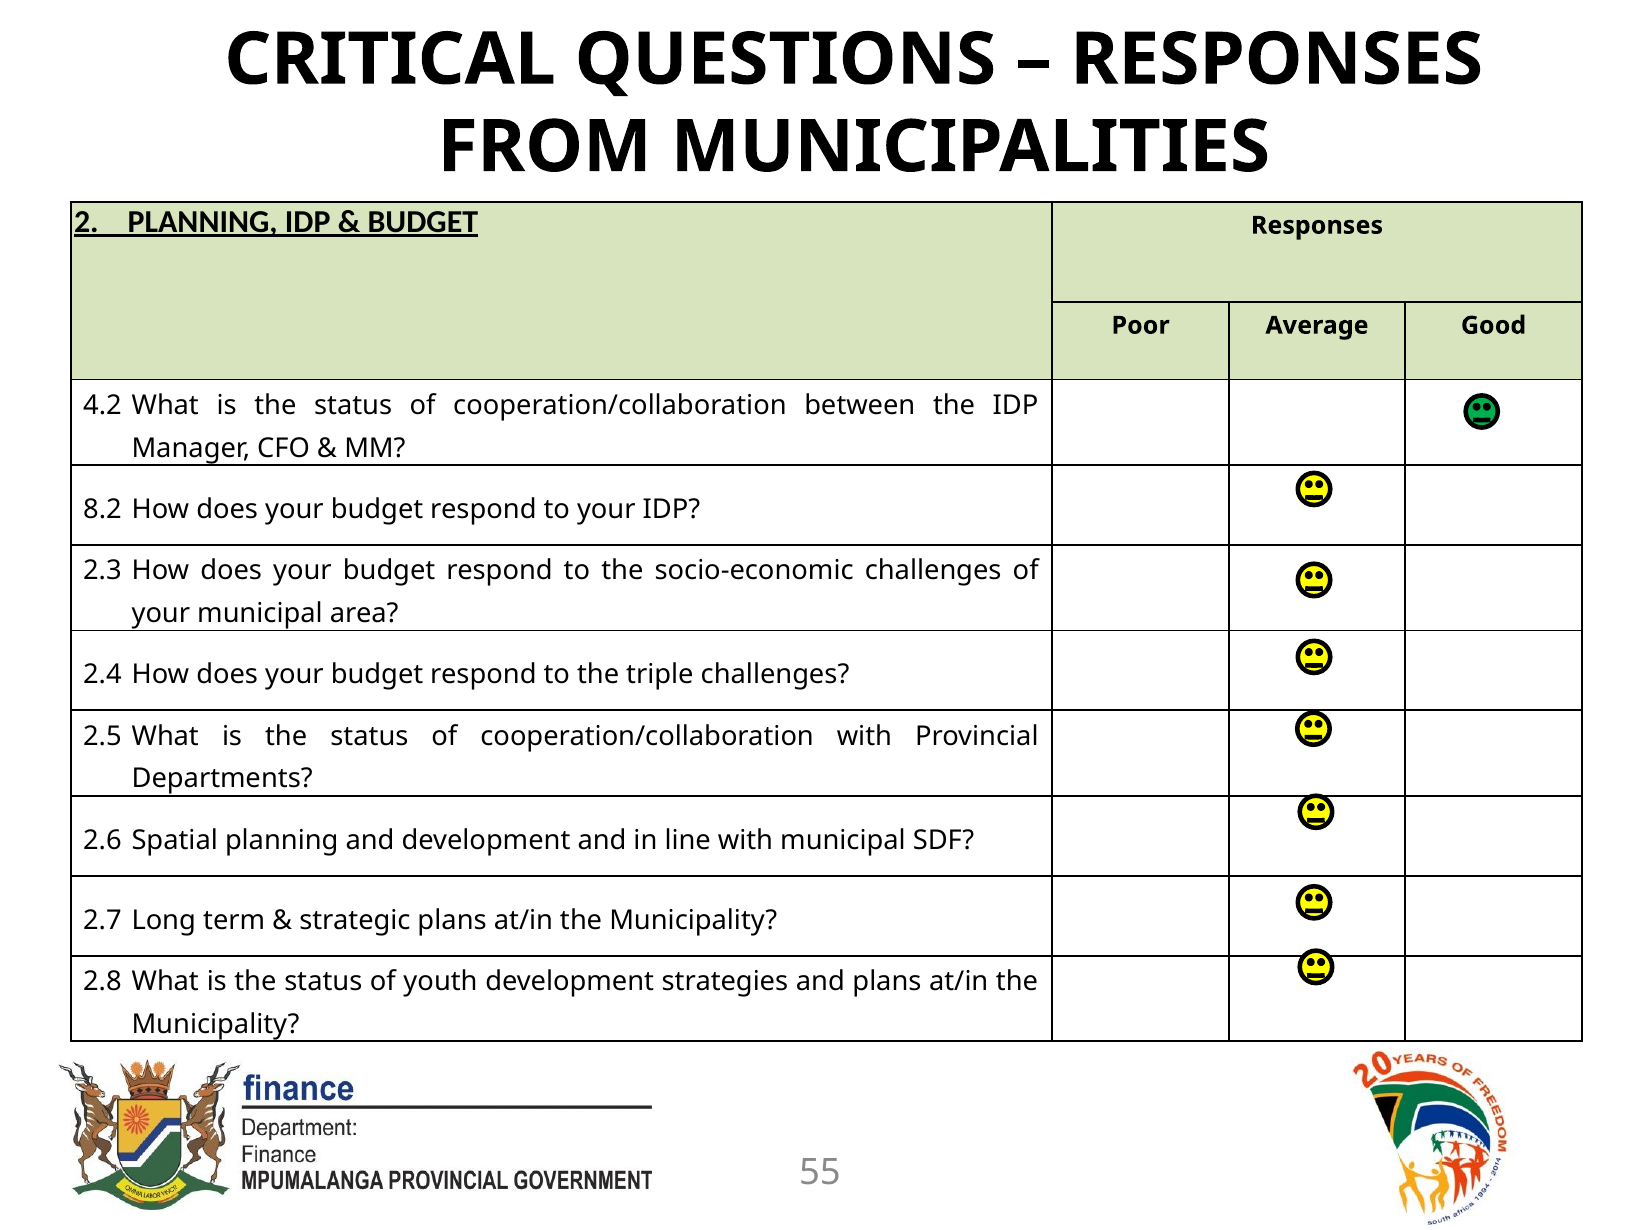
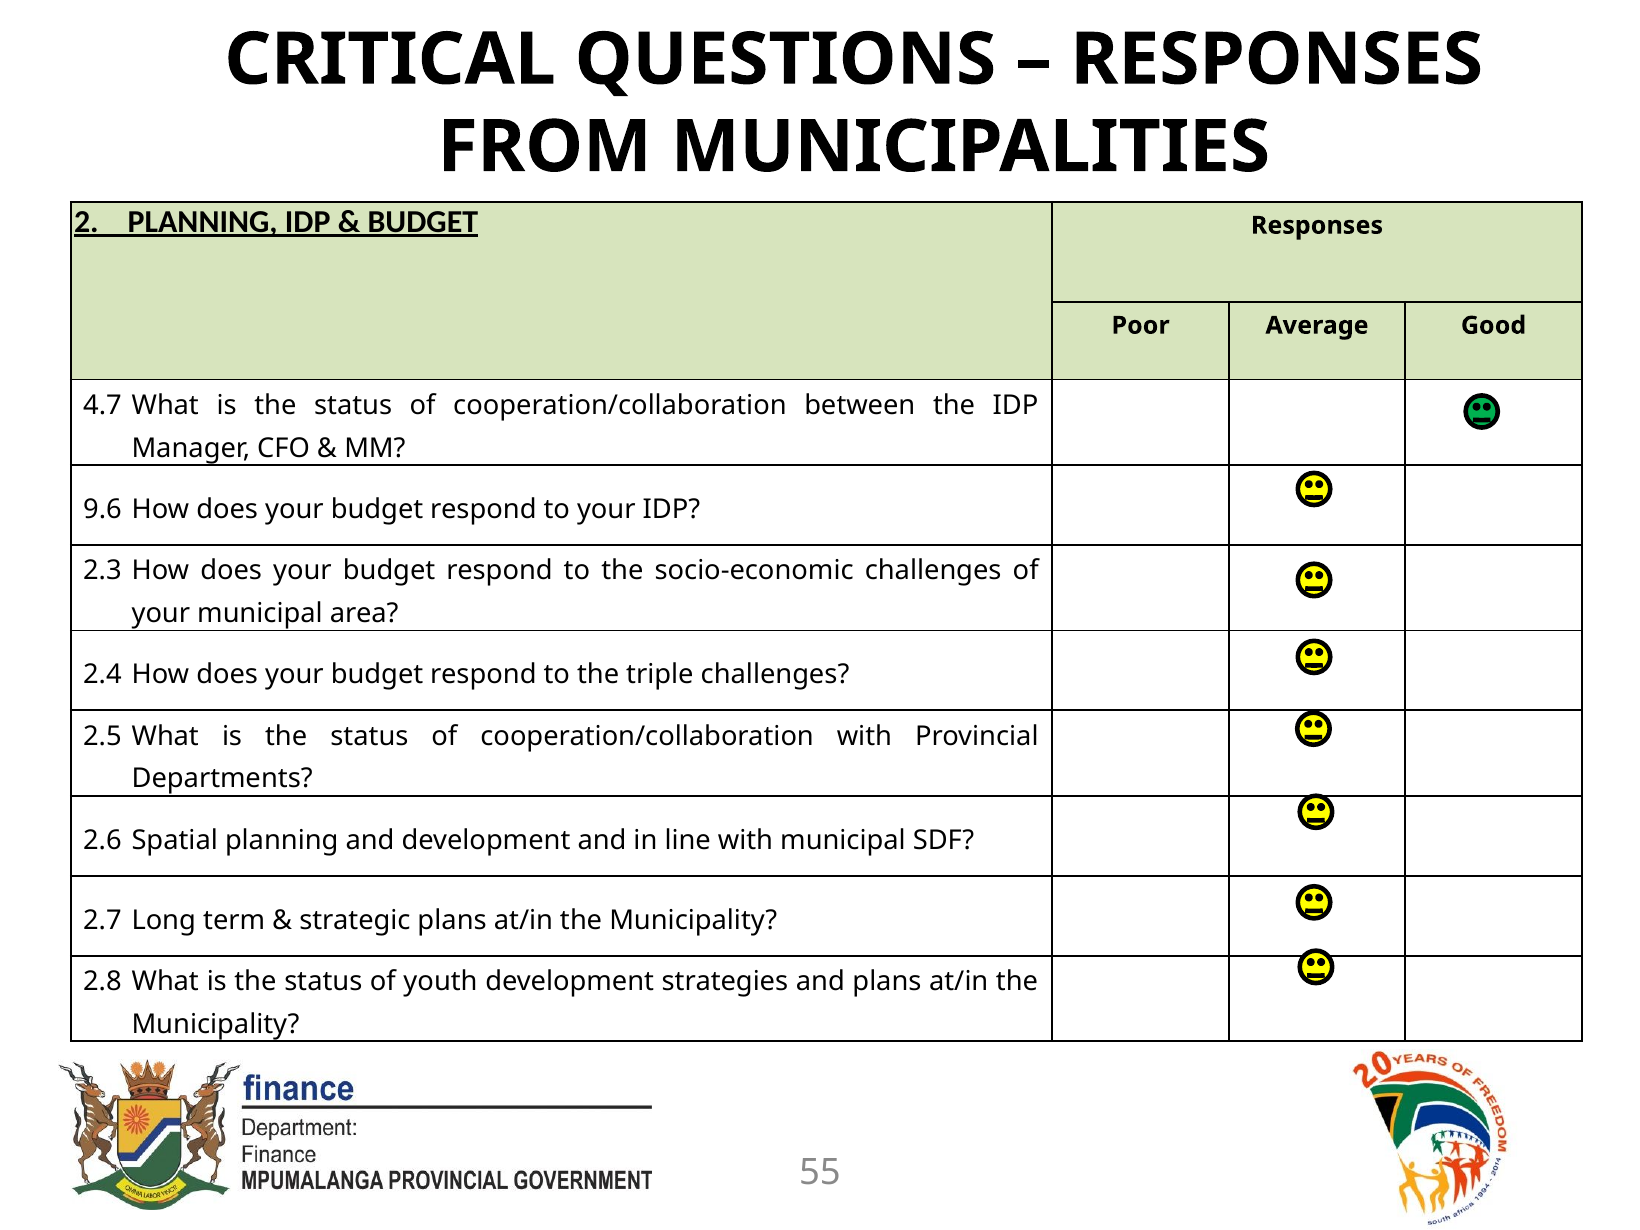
4.2: 4.2 -> 4.7 (102, 405)
8.2: 8.2 -> 9.6 (102, 509)
